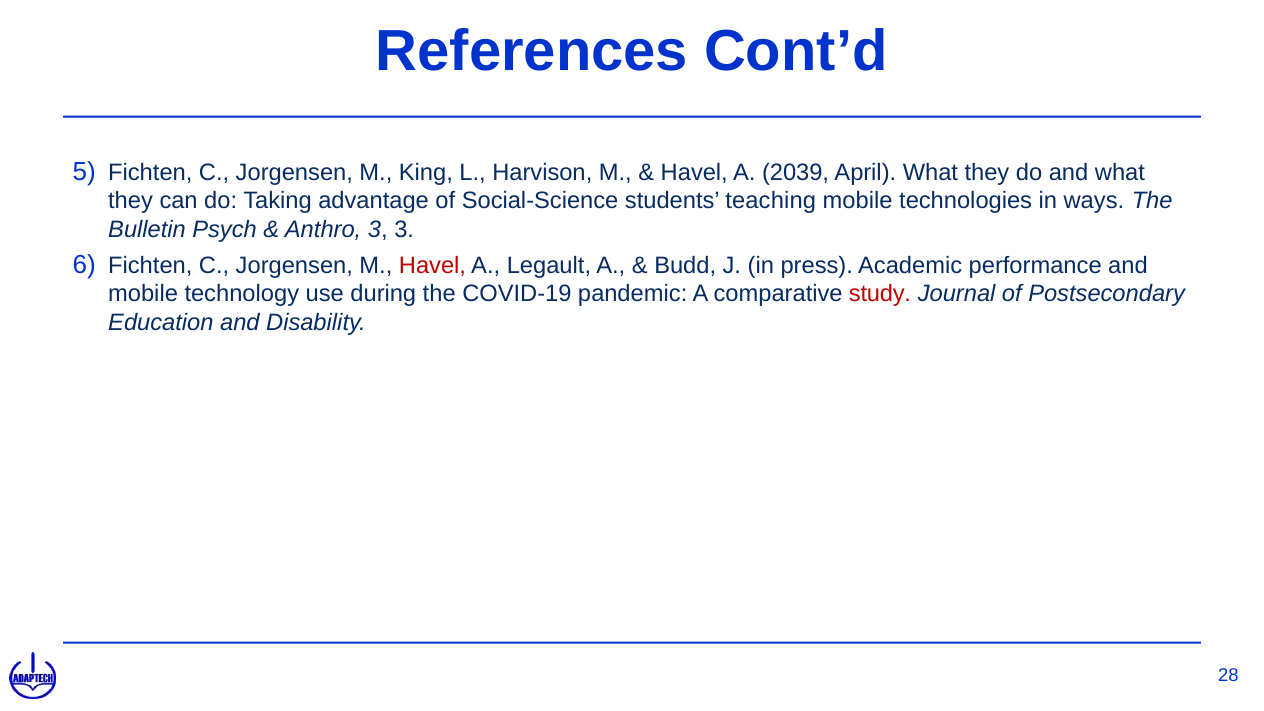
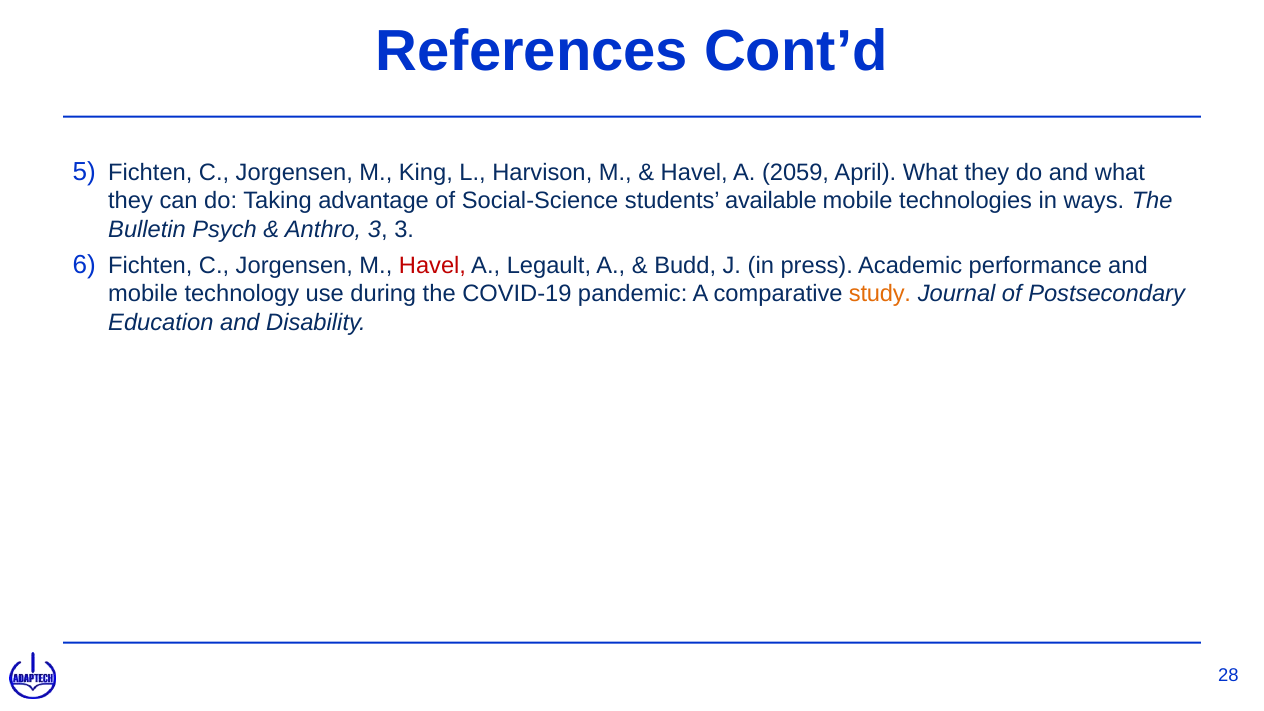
2039: 2039 -> 2059 (796, 172)
teaching: teaching -> available (771, 201)
study colour: red -> orange (880, 294)
